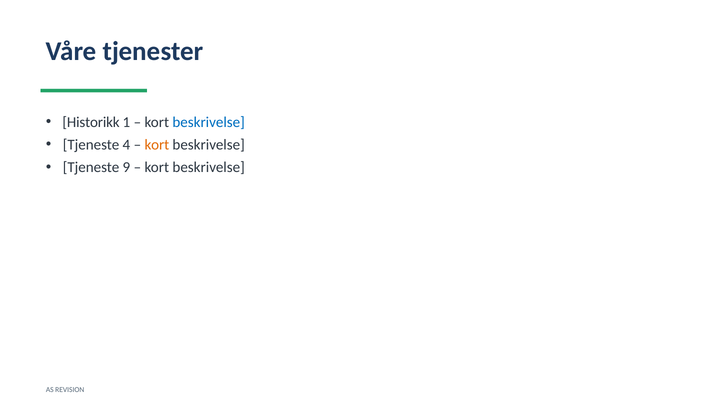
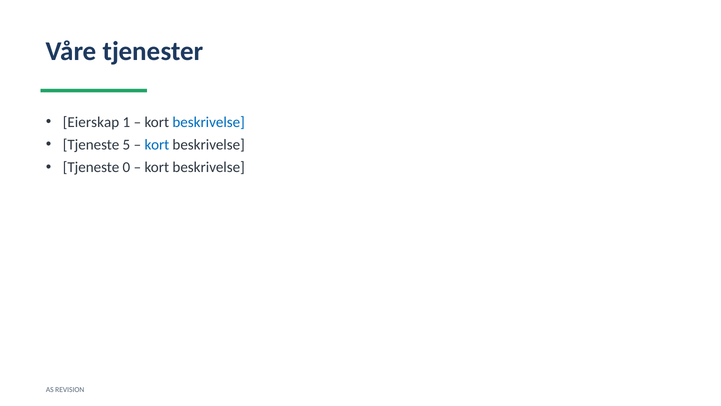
Historikk: Historikk -> Eierskap (91, 122)
4: 4 -> 5 (126, 145)
kort colour: orange -> blue (157, 145)
9: 9 -> 0 (126, 167)
